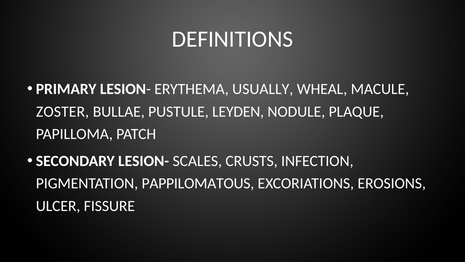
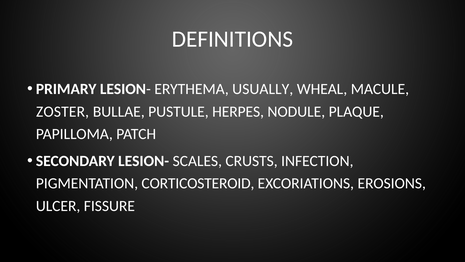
LEYDEN: LEYDEN -> HERPES (238, 111)
PAPPILOMATOUS: PAPPILOMATOUS -> CORTICOSTEROID (198, 183)
